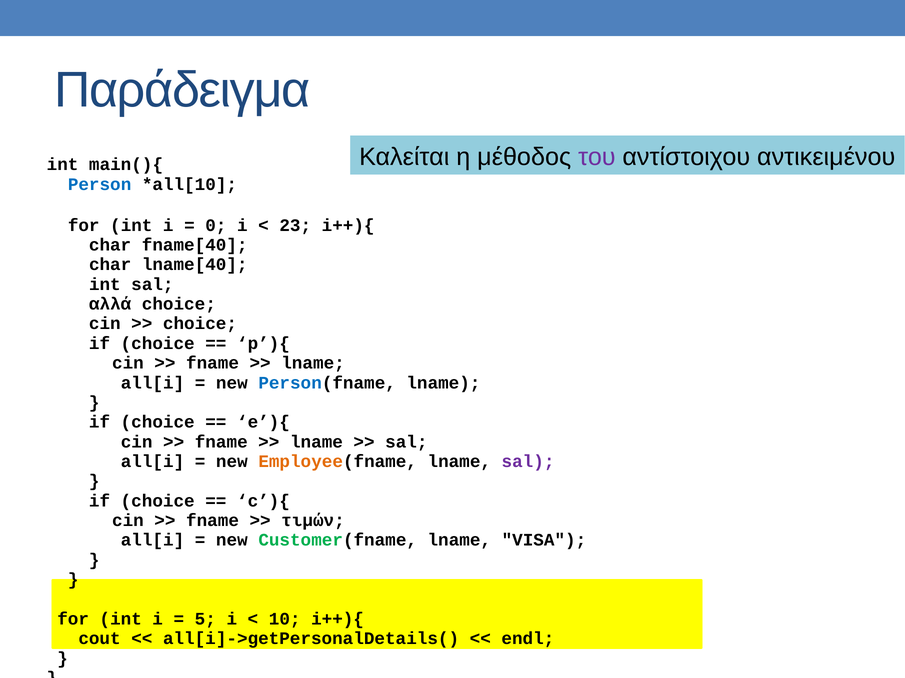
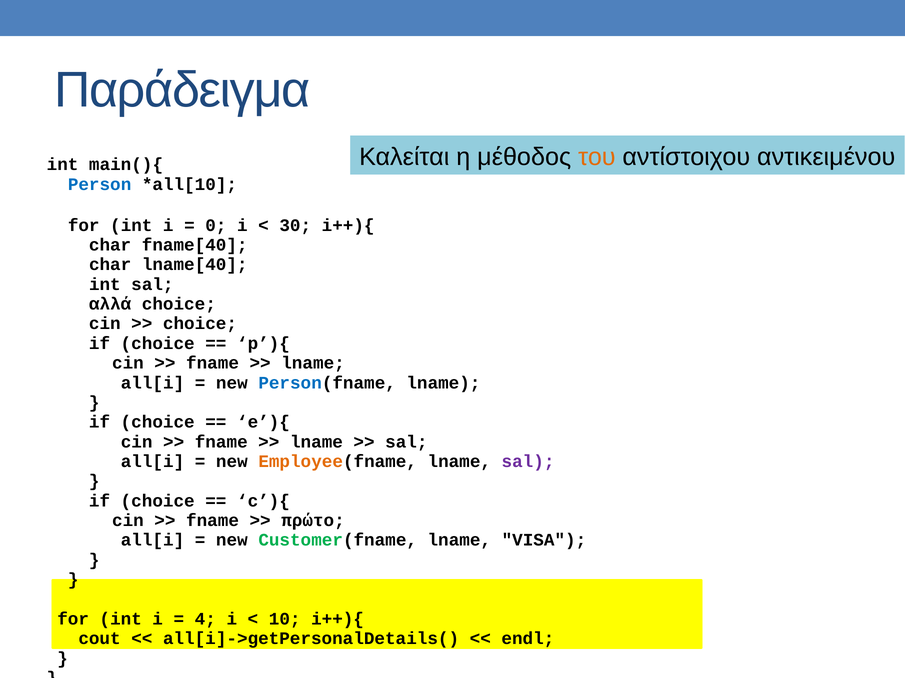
του colour: purple -> orange (597, 157)
23: 23 -> 30 (295, 226)
τιμών: τιμών -> πρώτο (313, 521)
5: 5 -> 4 (205, 620)
